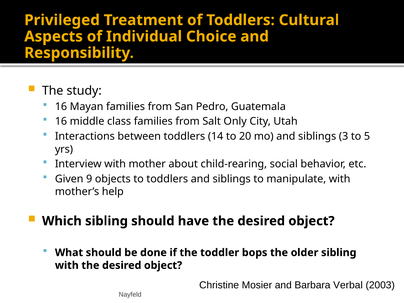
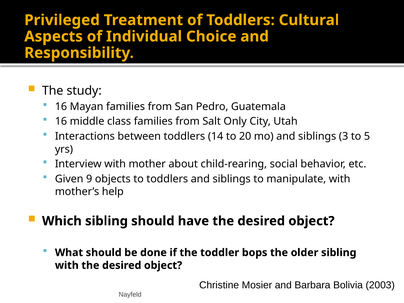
Verbal: Verbal -> Bolivia (348, 285)
